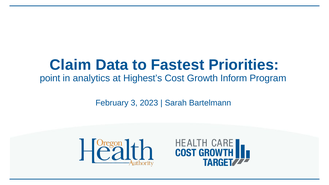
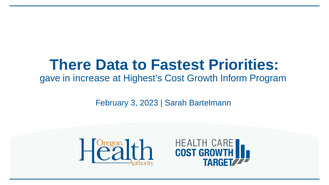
Claim: Claim -> There (70, 65)
point: point -> gave (50, 78)
analytics: analytics -> increase (91, 78)
